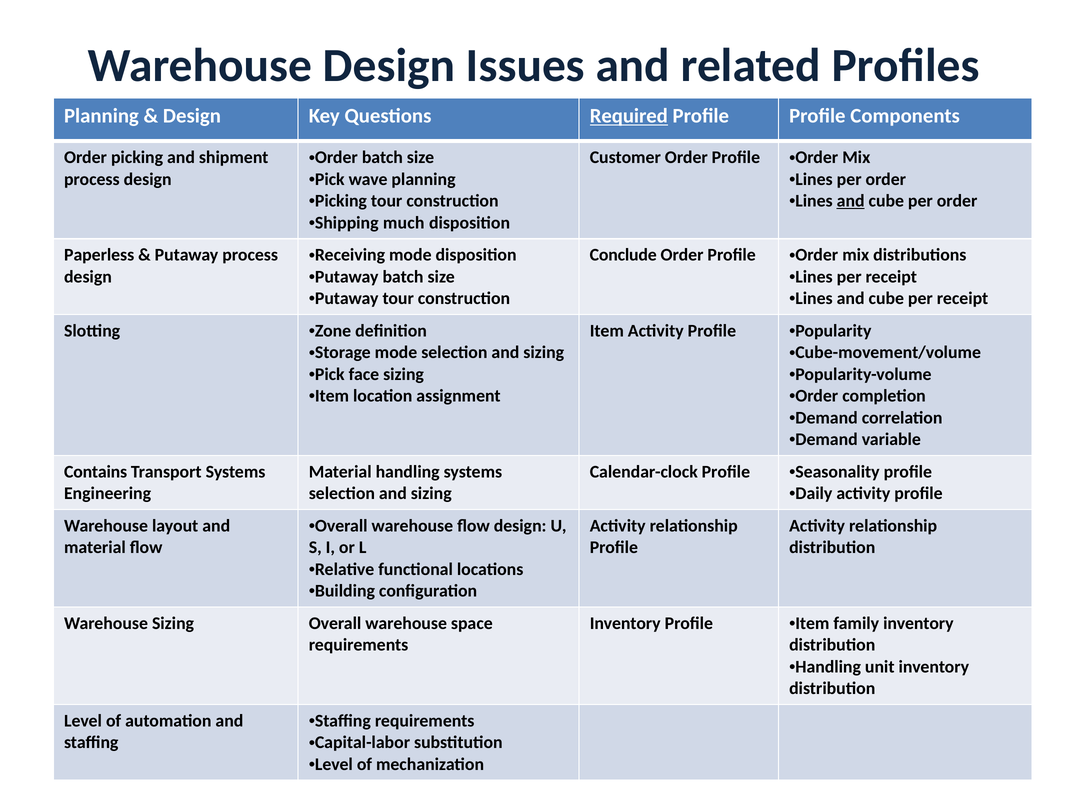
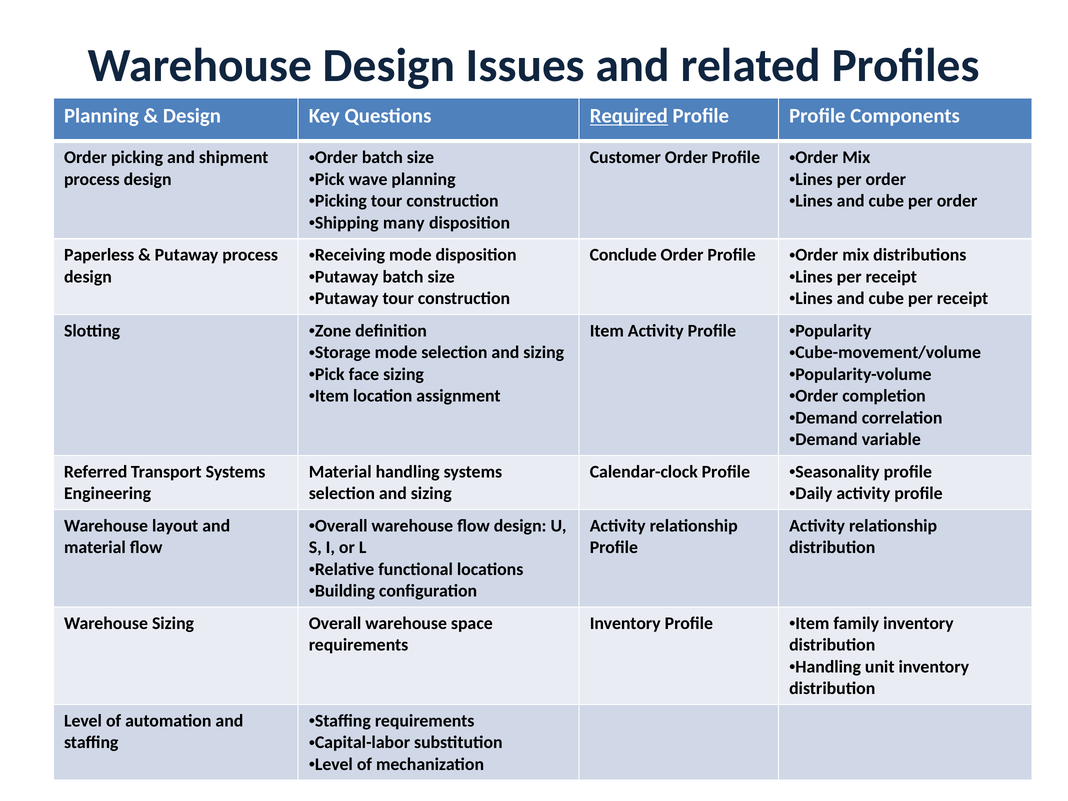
and underline: present -> none (851, 201)
much: much -> many (404, 223)
Contains: Contains -> Referred (96, 472)
